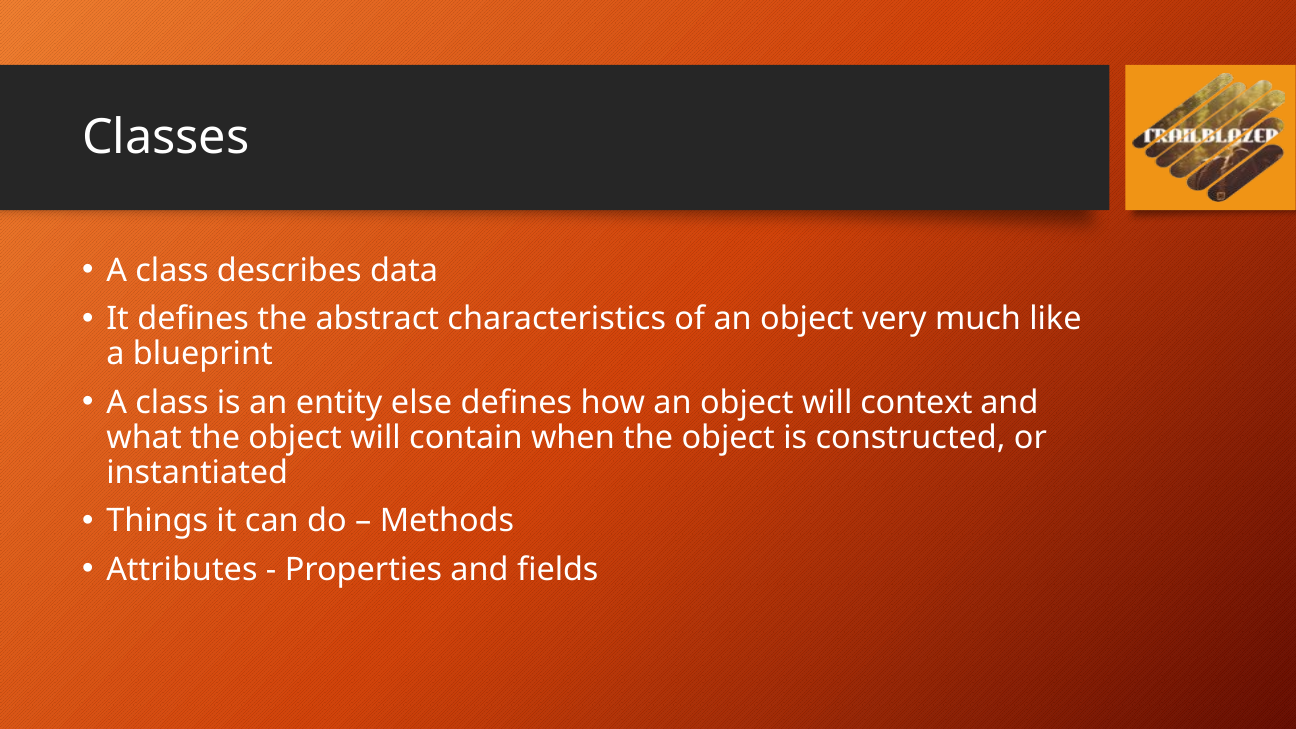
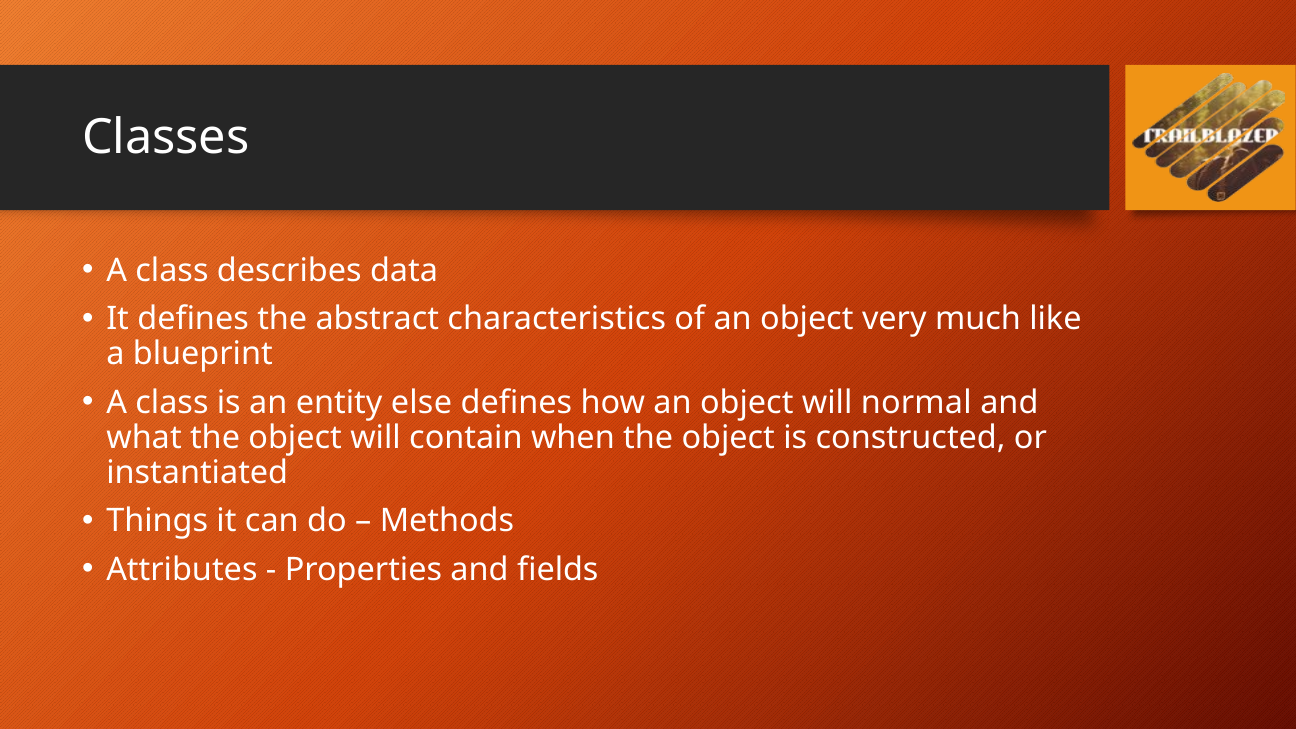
context: context -> normal (916, 403)
